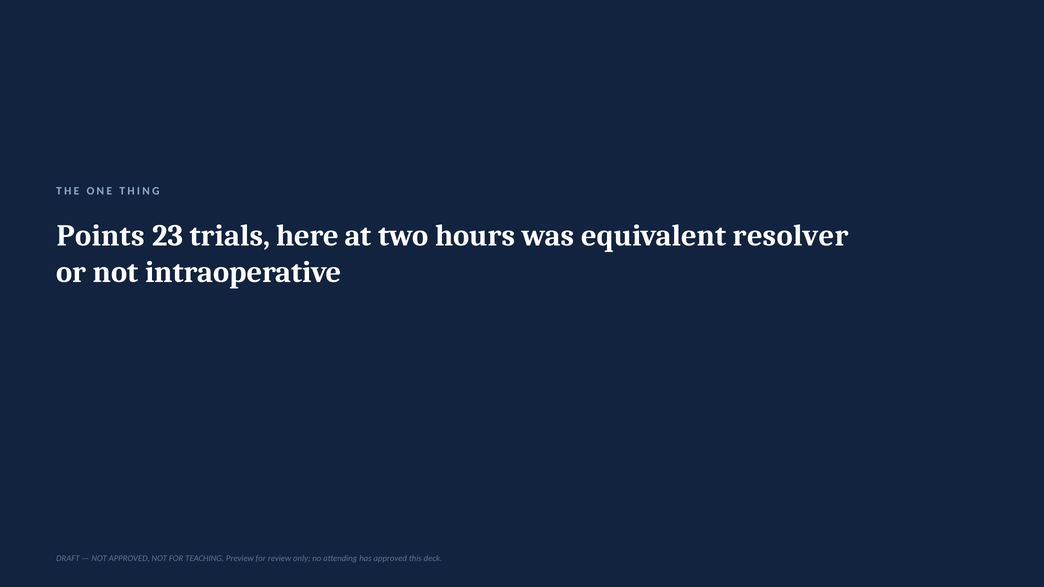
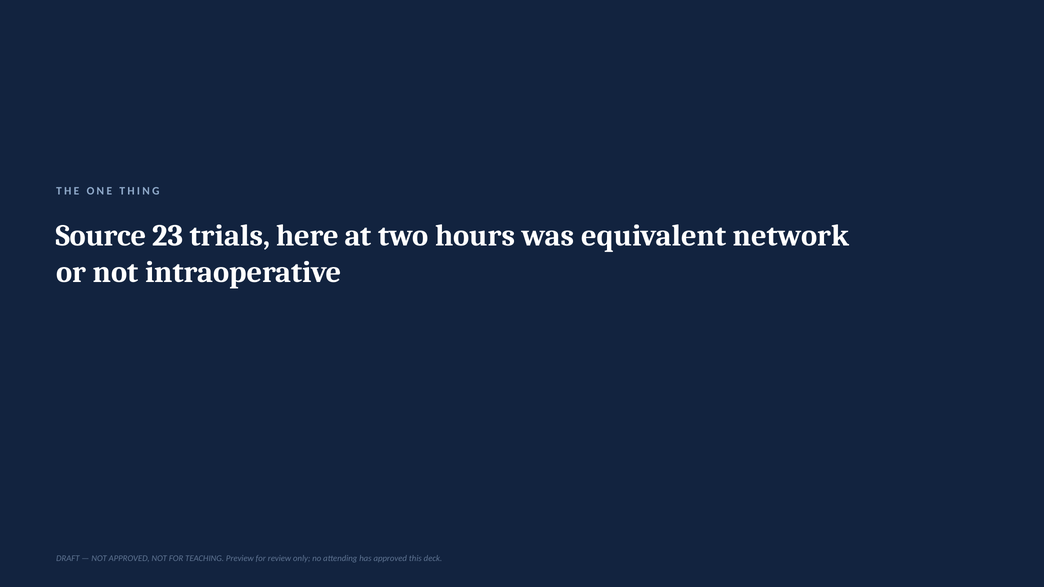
Points: Points -> Source (101, 236)
resolver: resolver -> network (791, 236)
